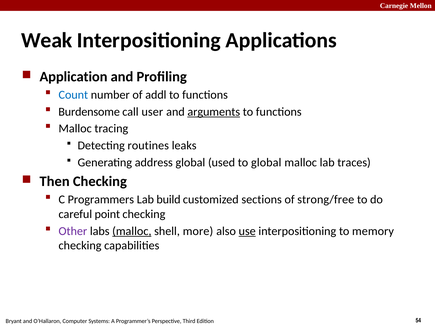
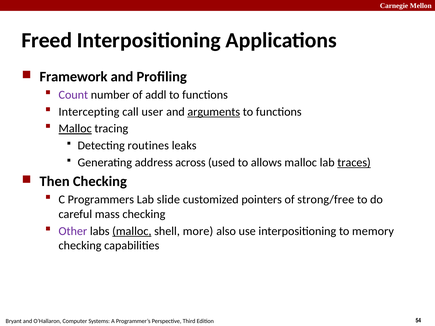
Weak: Weak -> Freed (47, 40)
Application: Application -> Framework (74, 77)
Count colour: blue -> purple (73, 95)
Burdensome: Burdensome -> Intercepting (89, 112)
Malloc underline: none -> present (75, 129)
address global: global -> across (190, 163)
to global: global -> allows (266, 163)
traces underline: none -> present (354, 163)
build: build -> slide (168, 200)
sections: sections -> pointers (262, 200)
point: point -> mass (107, 214)
use underline: present -> none (247, 231)
